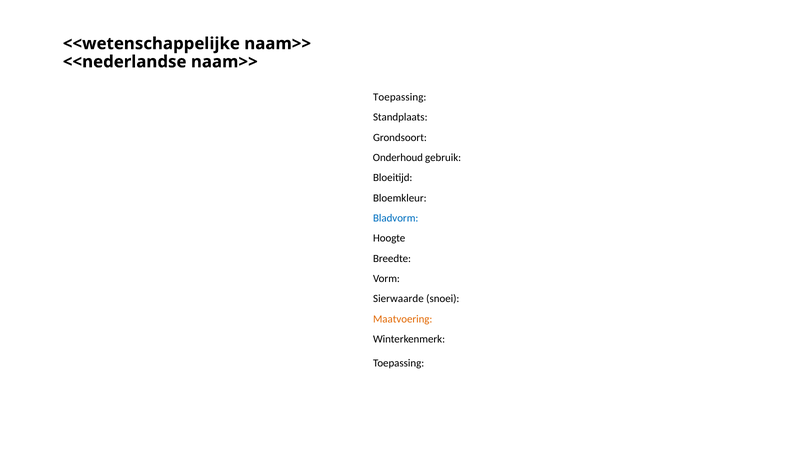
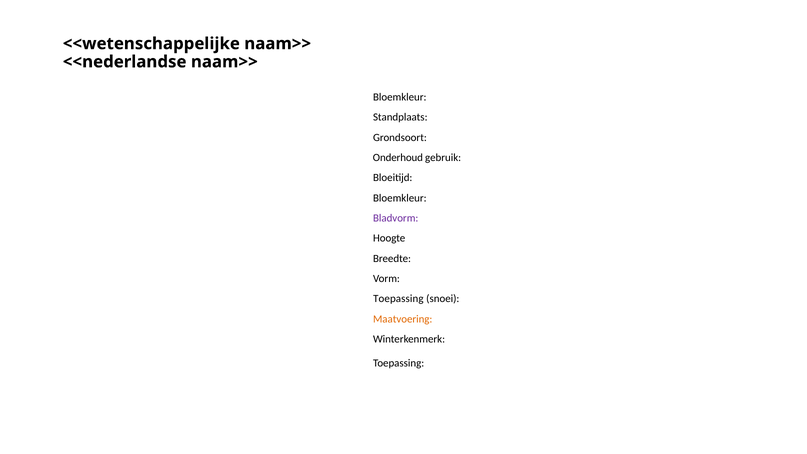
Toepassing: Toepassing -> Bloemkleur (400, 97)
Bladvorm colour: blue -> purple (396, 218)
Sierwaarde: Sierwaarde -> Toepassing (398, 299)
